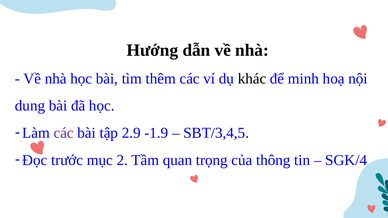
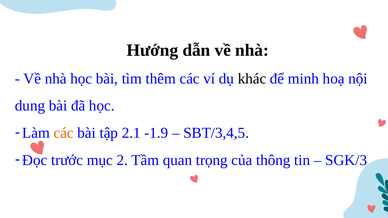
các colour: purple -> orange (64, 133)
2.9: 2.9 -> 2.1 (131, 133)
SGK/4: SGK/4 -> SGK/3 (346, 160)
